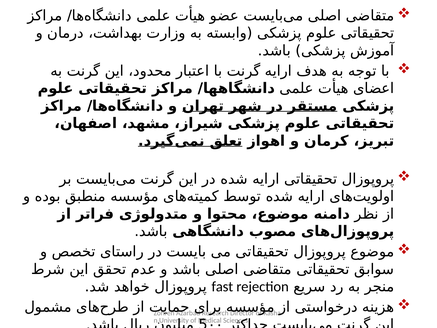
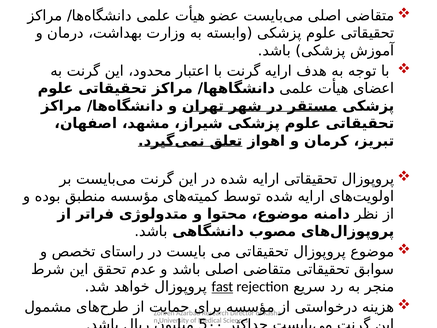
fast underline: none -> present (222, 287)
